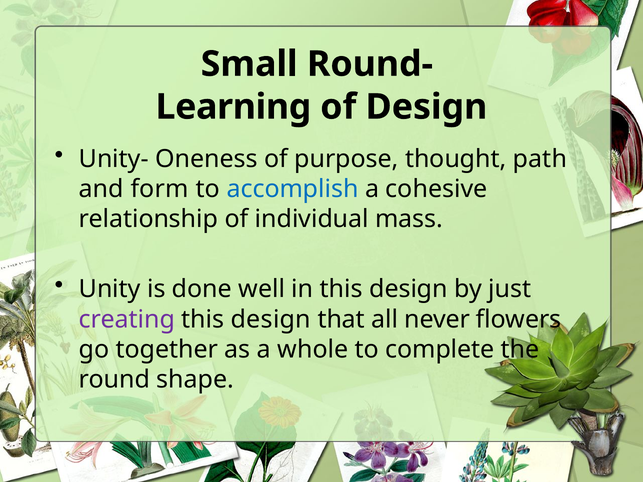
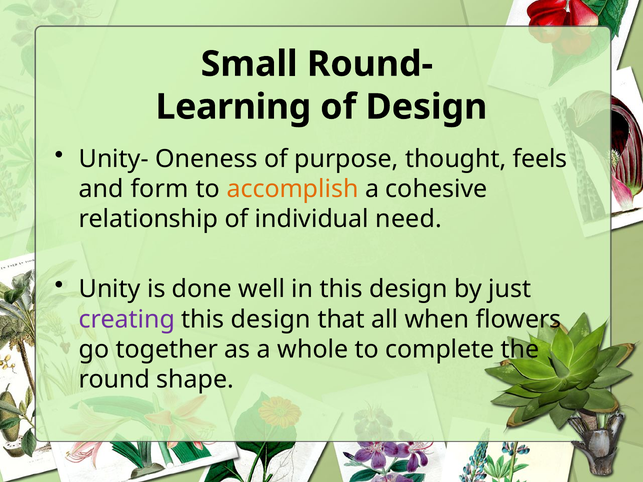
path: path -> feels (540, 159)
accomplish colour: blue -> orange (293, 189)
mass: mass -> need (409, 219)
never: never -> when (437, 319)
